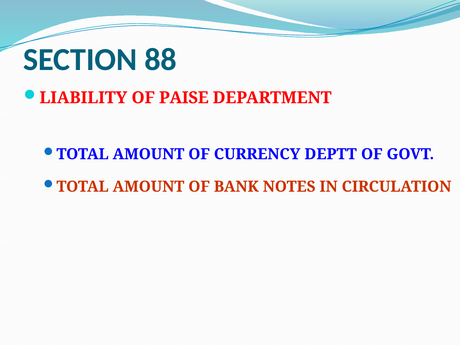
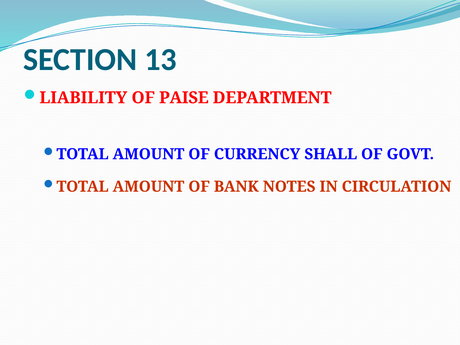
88: 88 -> 13 (161, 60)
DEPTT: DEPTT -> SHALL (331, 154)
